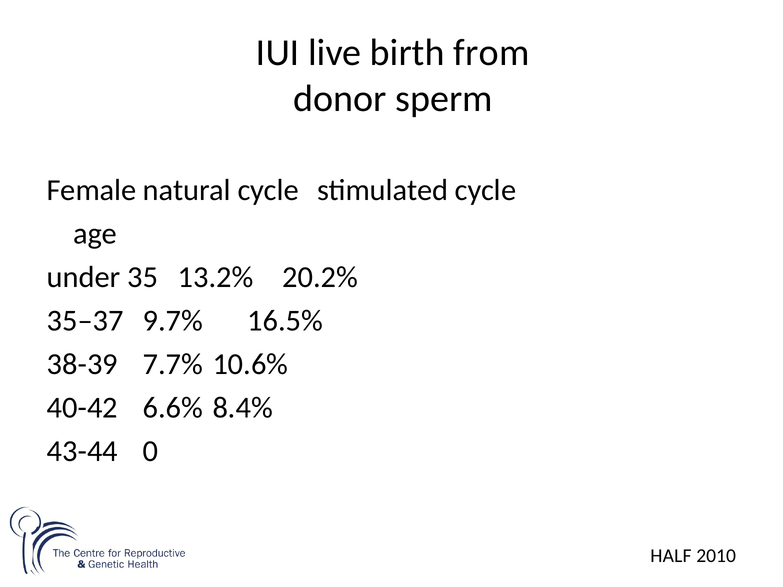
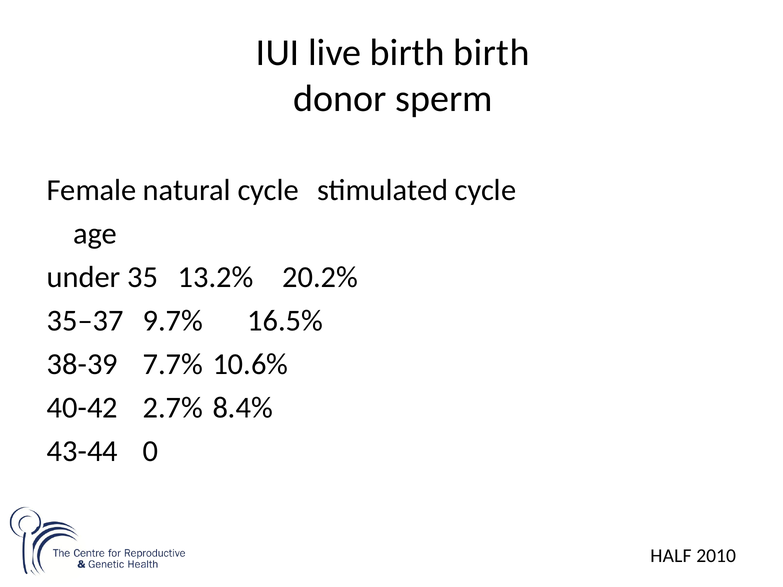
birth from: from -> birth (491, 53)
6.6%: 6.6% -> 2.7% (173, 408)
